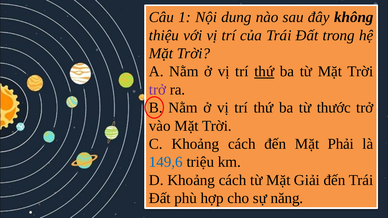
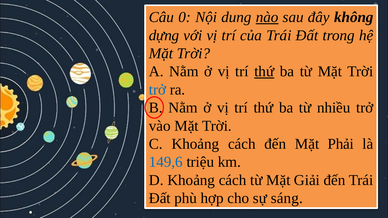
1: 1 -> 0 (185, 17)
nào underline: none -> present (267, 17)
thiệu: thiệu -> dựng (164, 35)
trở colour: purple -> blue (157, 90)
thước: thước -> nhiều (334, 108)
năng: năng -> sáng (287, 198)
